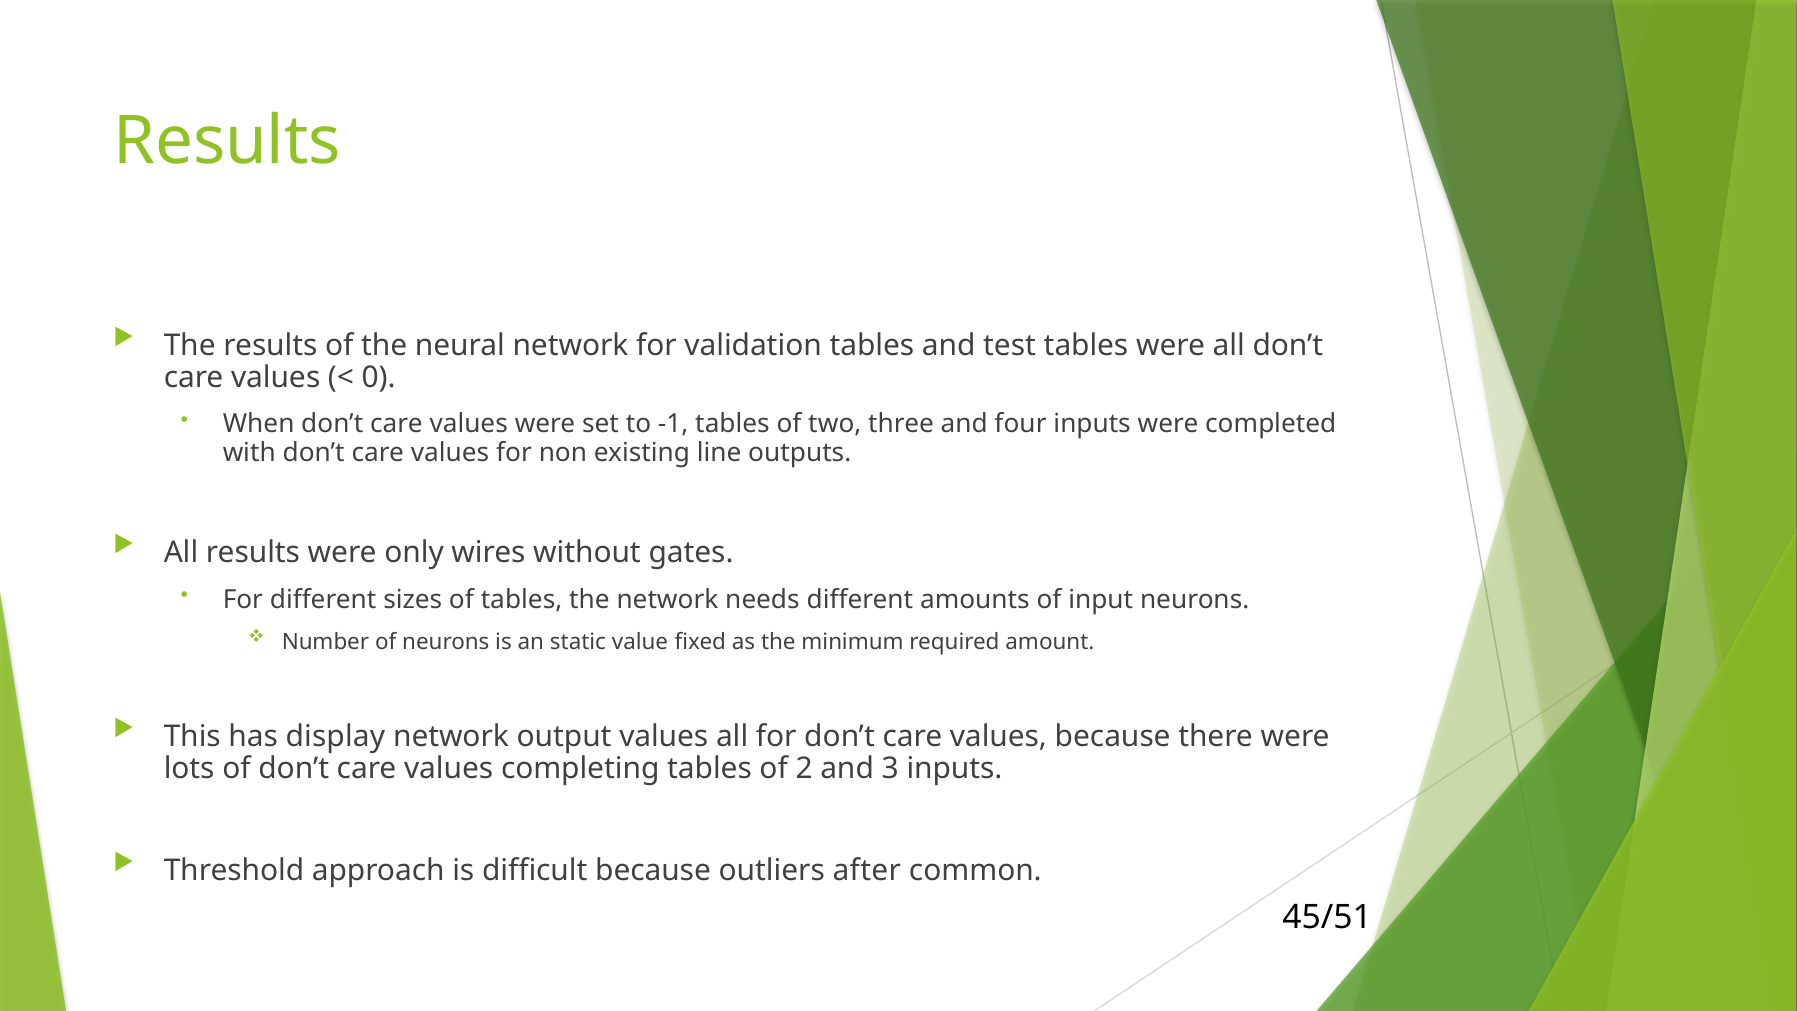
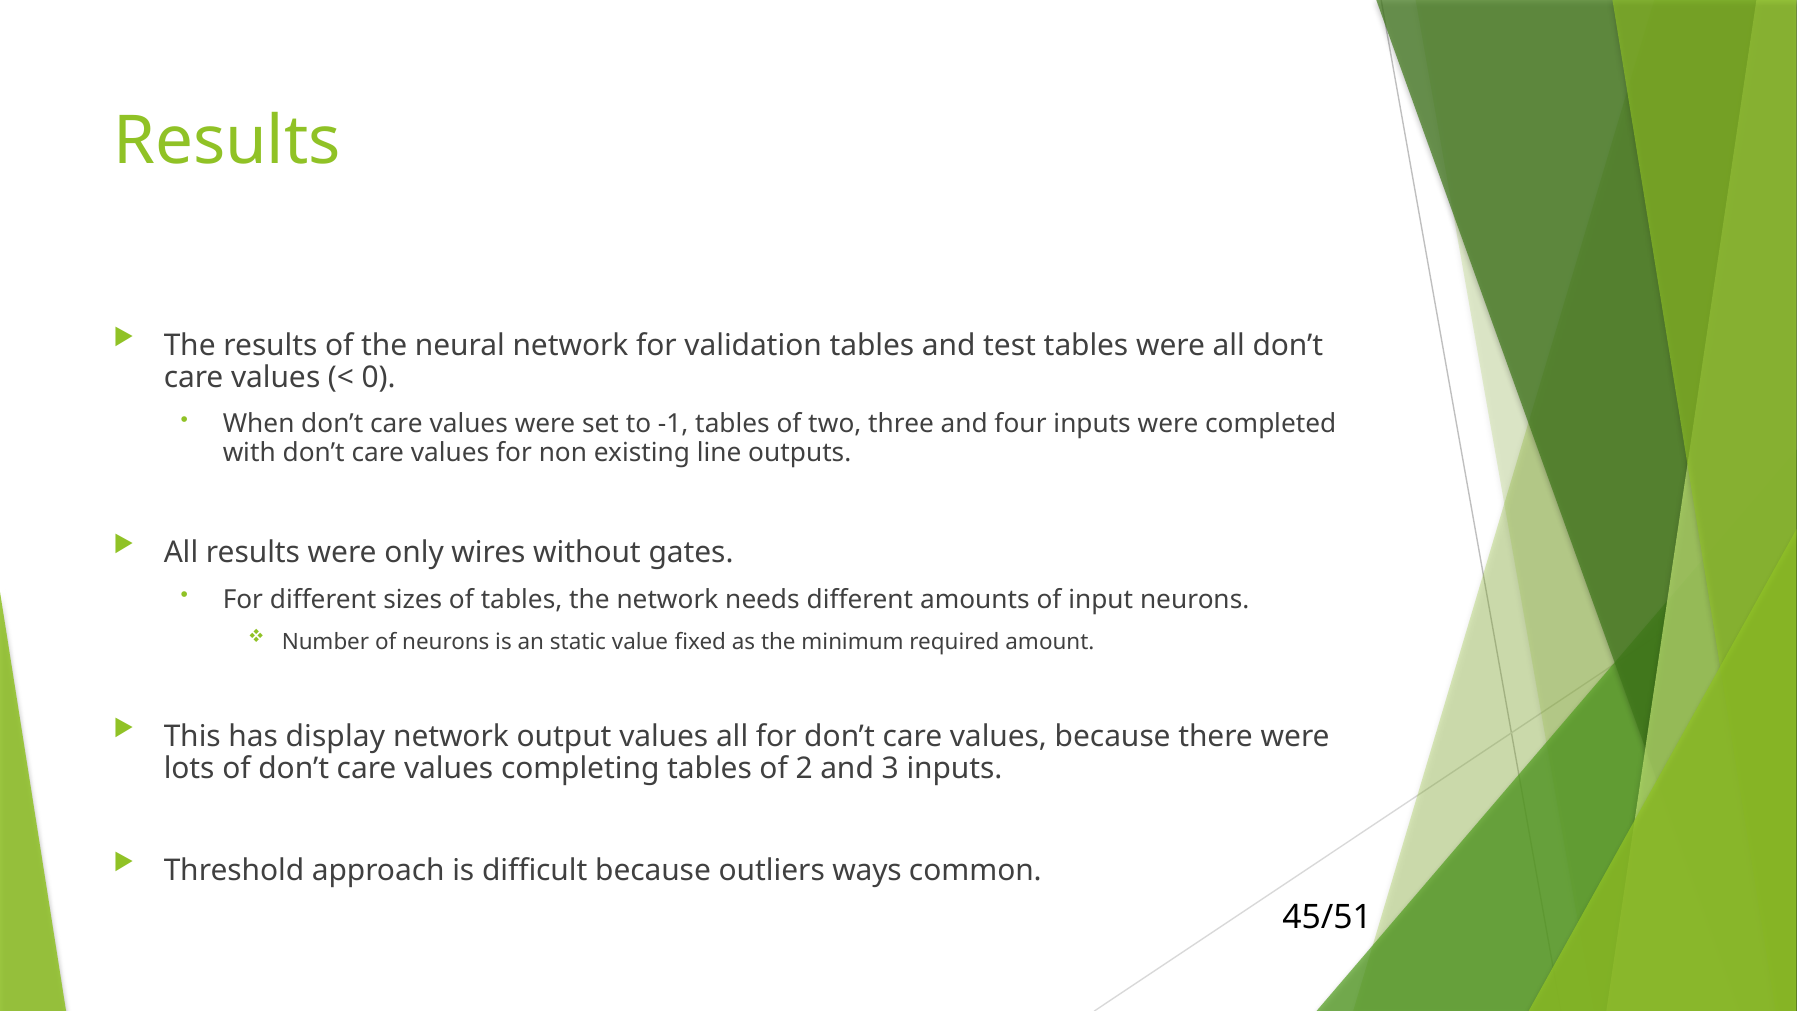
after: after -> ways (867, 871)
